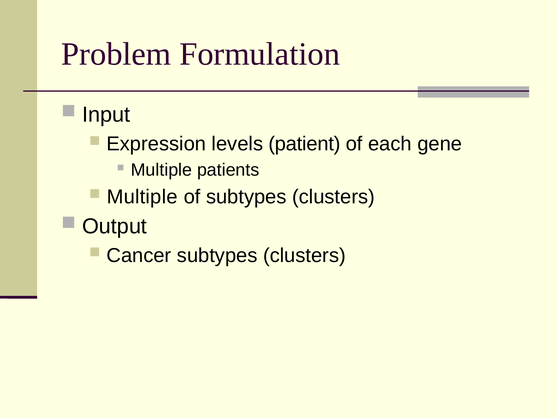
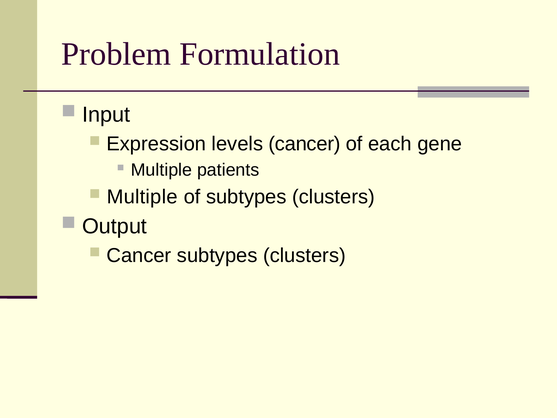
levels patient: patient -> cancer (305, 144)
